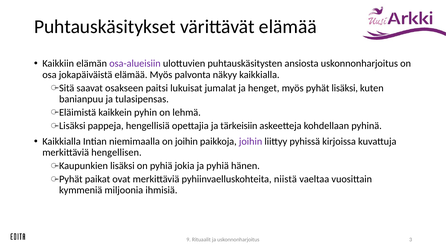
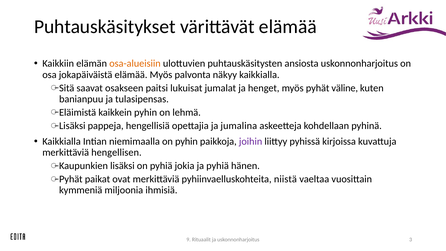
osa-alueisiin colour: purple -> orange (135, 64)
pyhät lisäksi: lisäksi -> väline (345, 88)
tärkeisiin: tärkeisiin -> jumalina (239, 126)
on joihin: joihin -> pyhin (186, 141)
